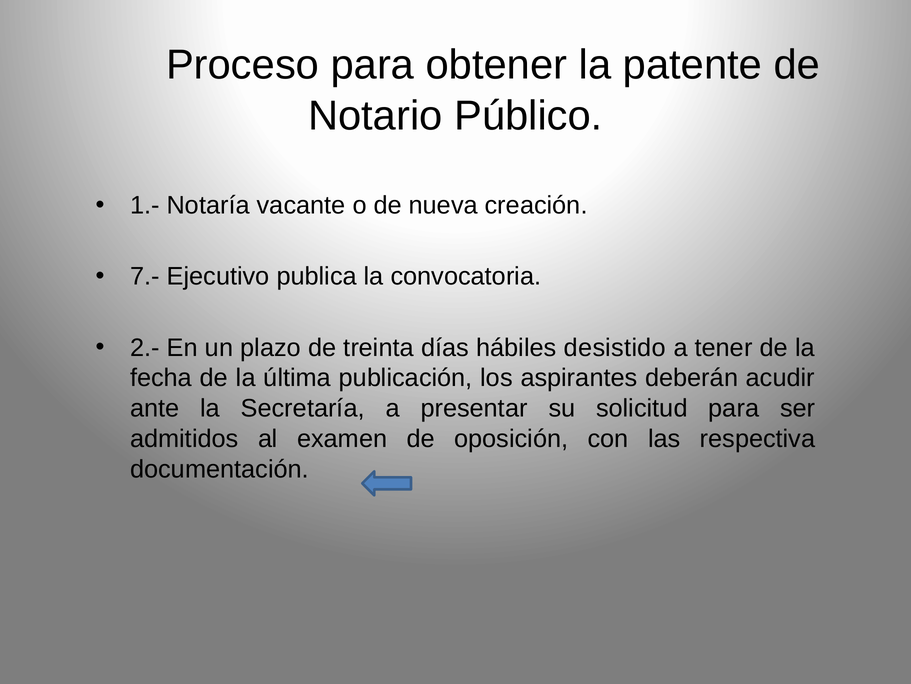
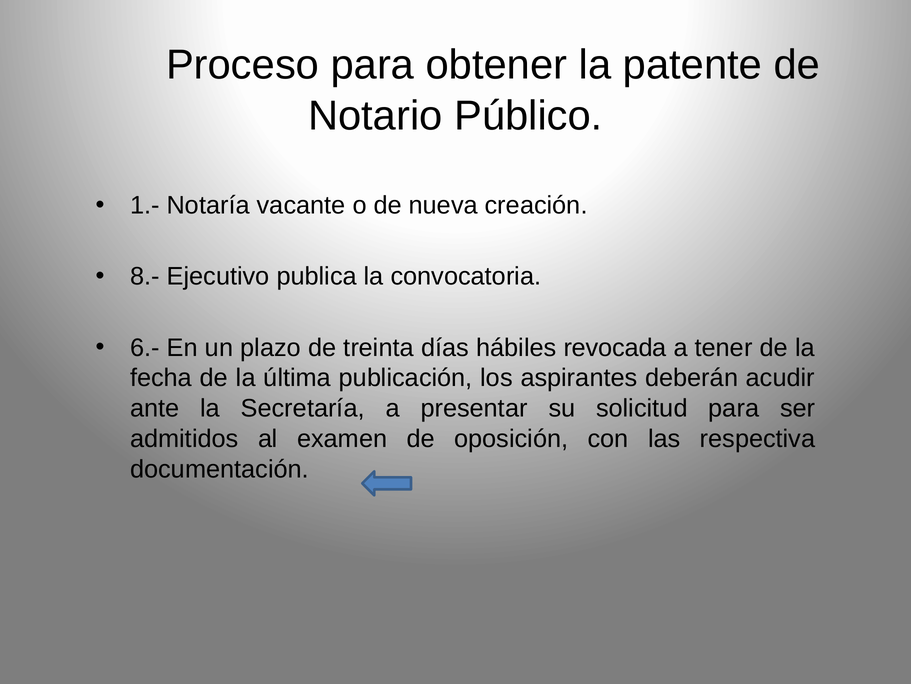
7.-: 7.- -> 8.- (145, 276)
2.-: 2.- -> 6.- (145, 347)
desistido: desistido -> revocada (615, 347)
